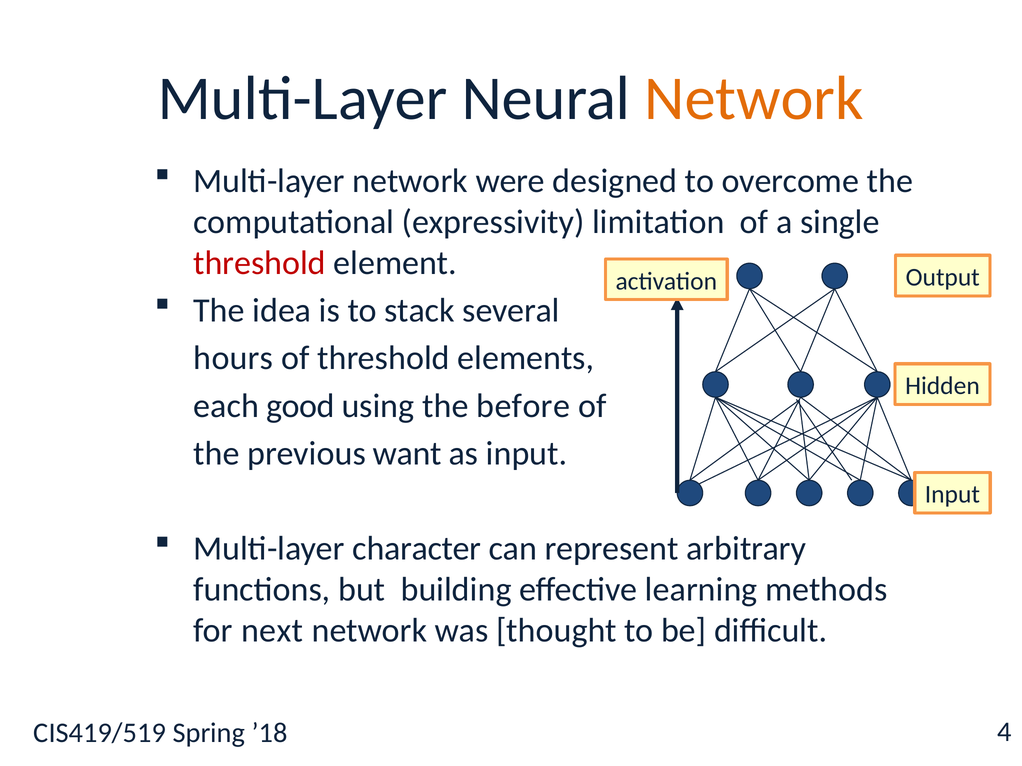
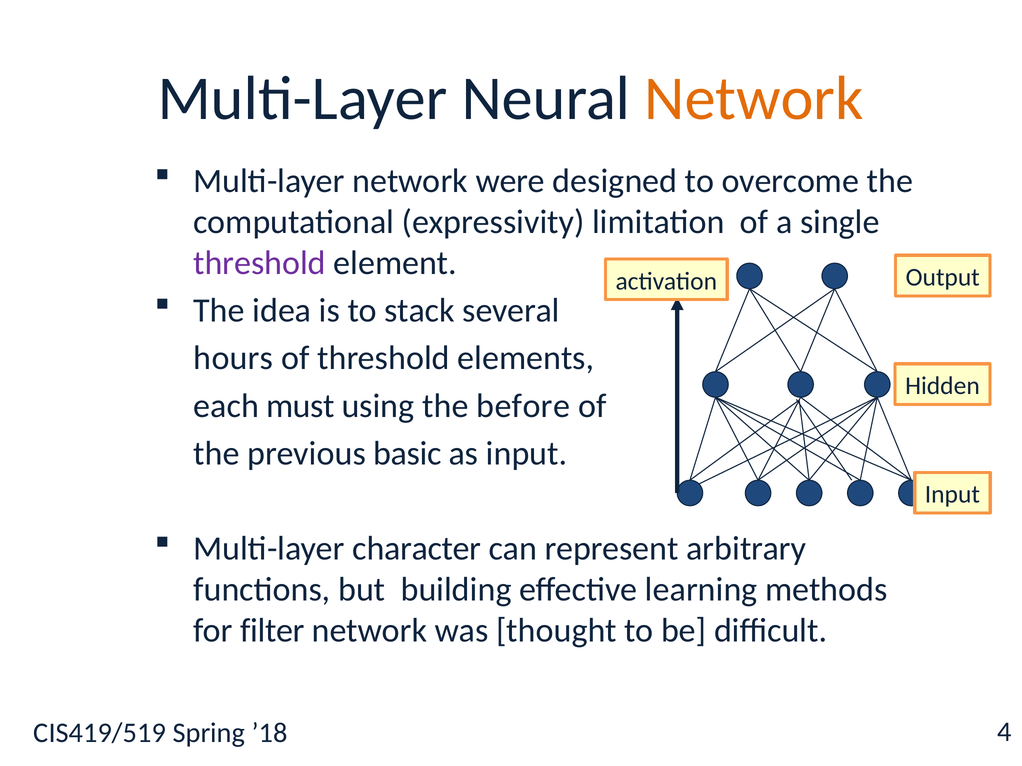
threshold colour: red -> purple (260, 263)
good: good -> must (300, 406)
want: want -> basic (407, 454)
next: next -> filter (272, 631)
